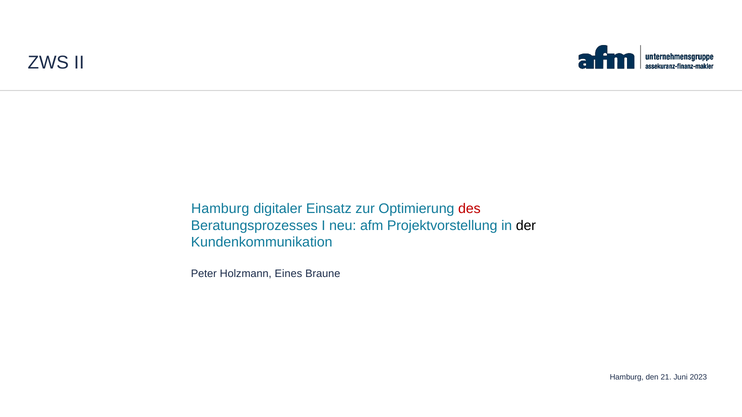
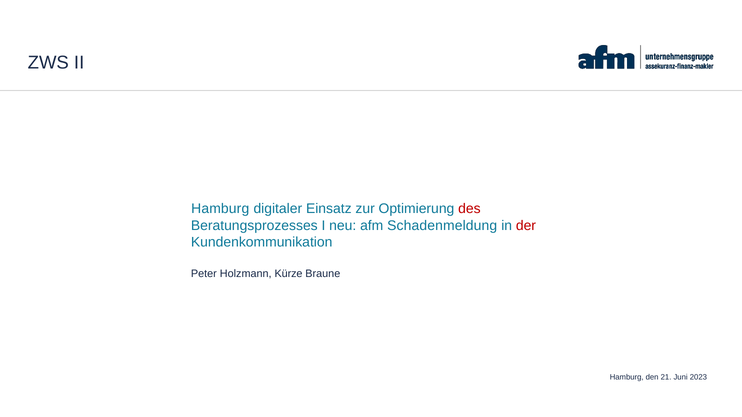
Projektvorstellung: Projektvorstellung -> Schadenmeldung (442, 226)
der colour: black -> red (526, 226)
Eines: Eines -> Kürze (289, 274)
